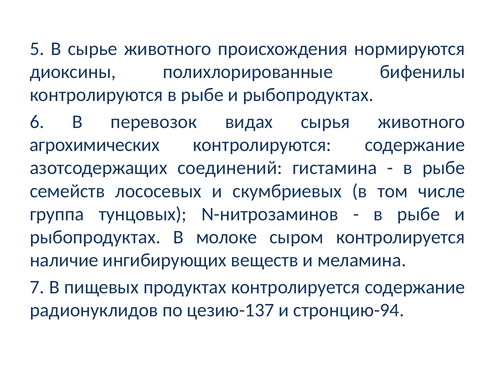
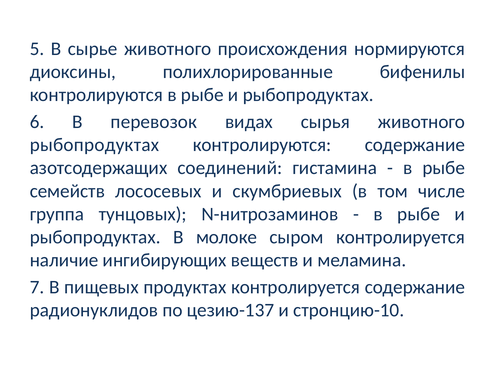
агрохимических: агрохимических -> рыбопродуктах (94, 145)
стронцию-94: стронцию-94 -> стронцию-10 (349, 310)
